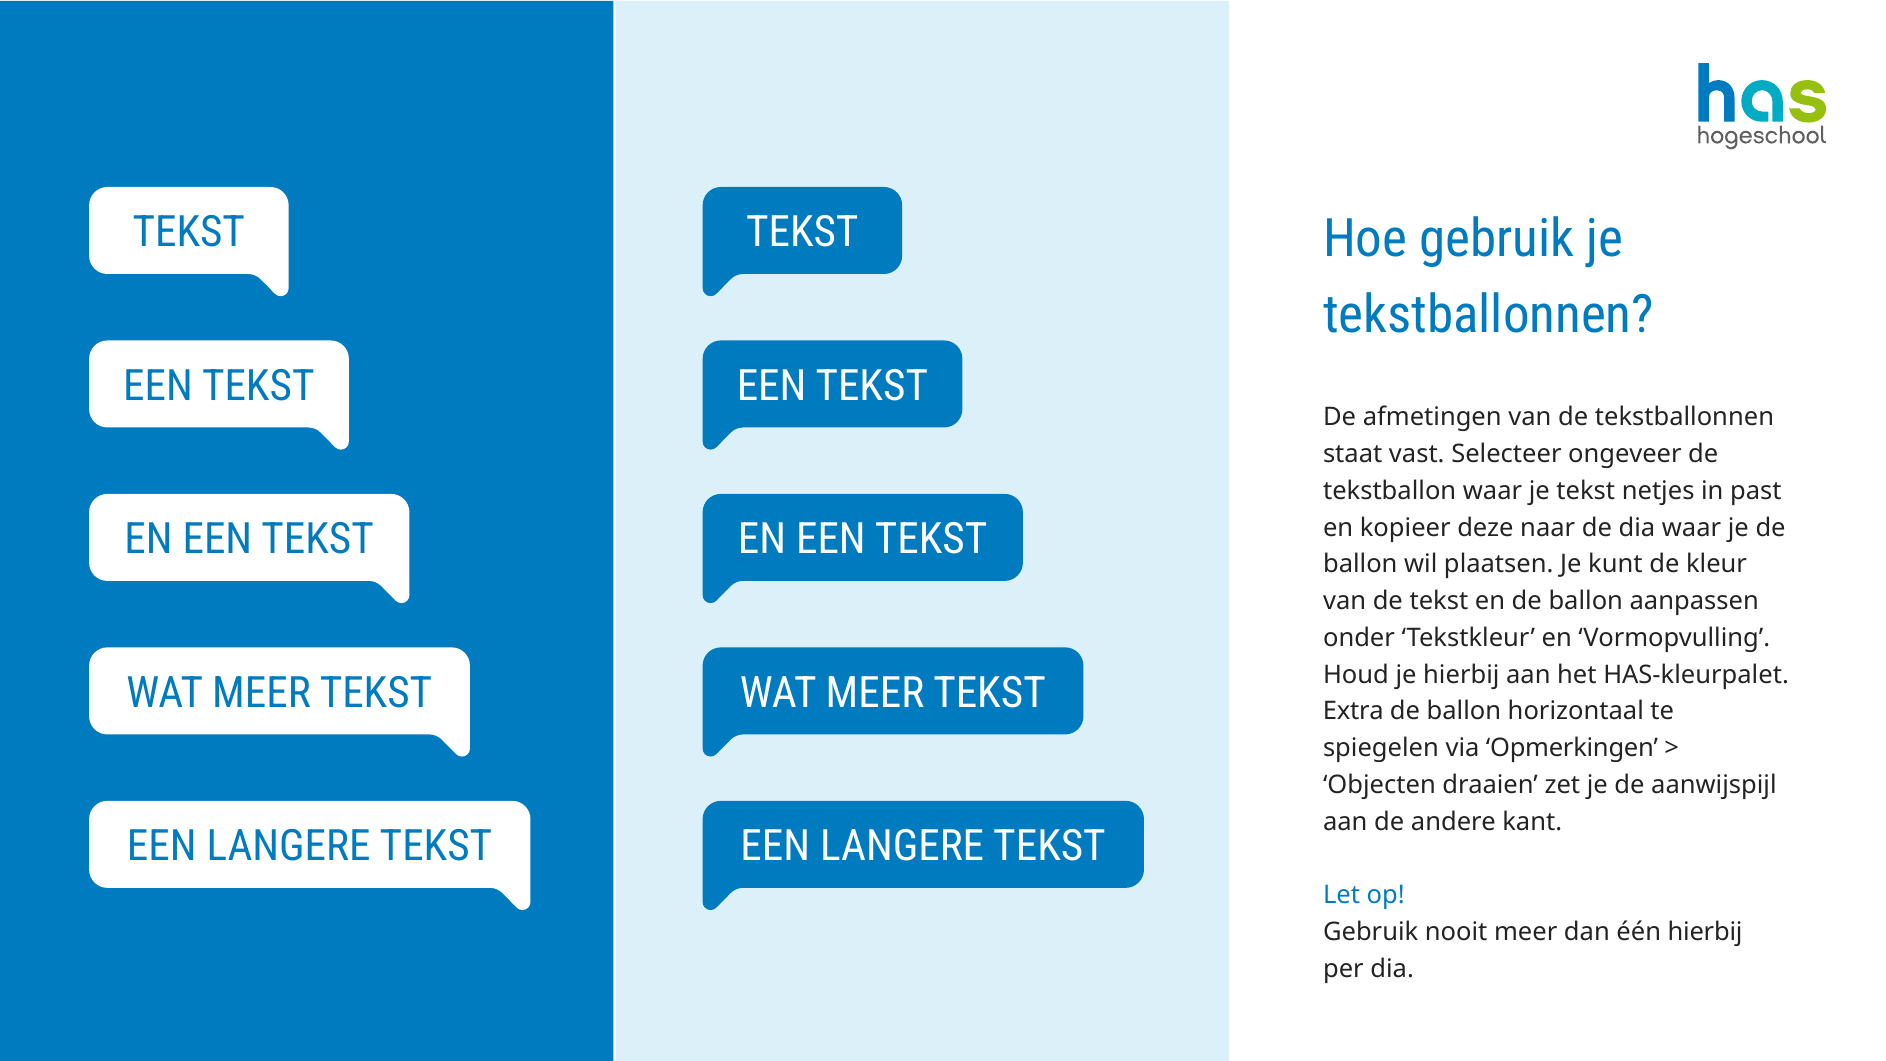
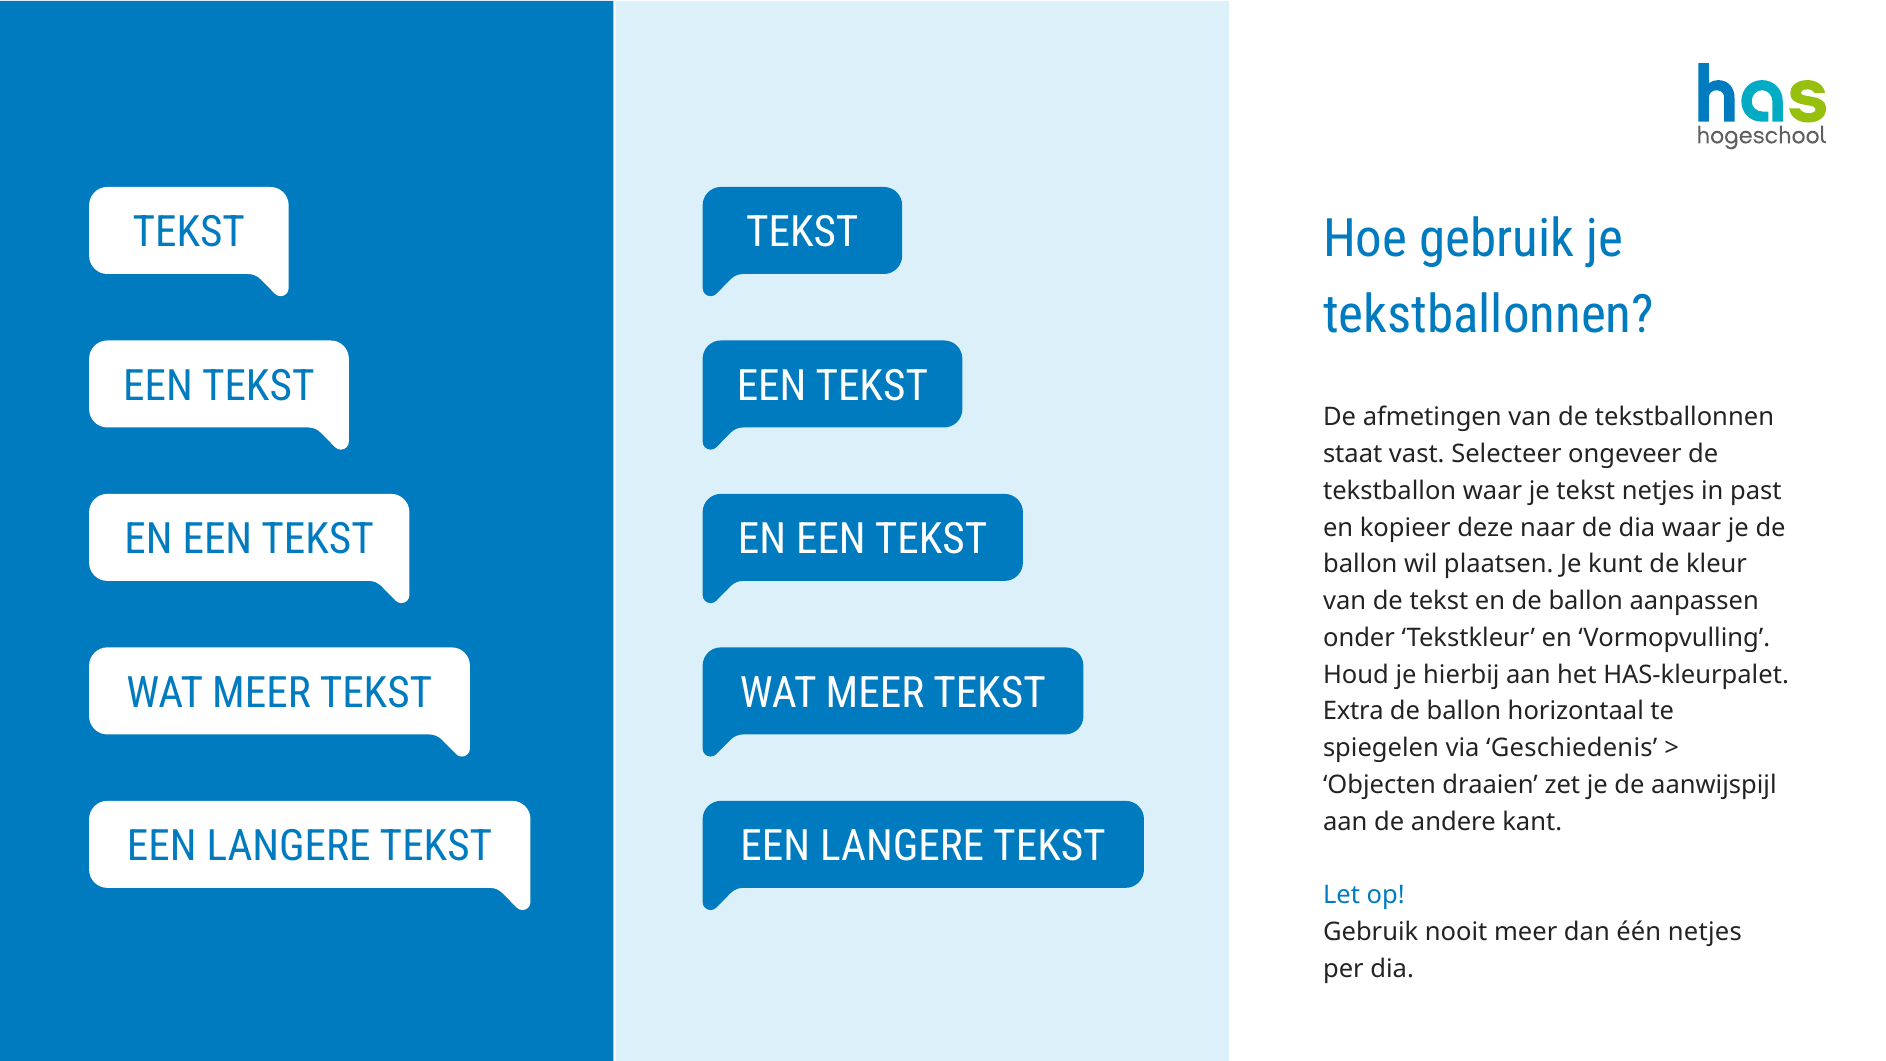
Opmerkingen: Opmerkingen -> Geschiedenis (1572, 748)
één hierbij: hierbij -> netjes (1705, 932)
